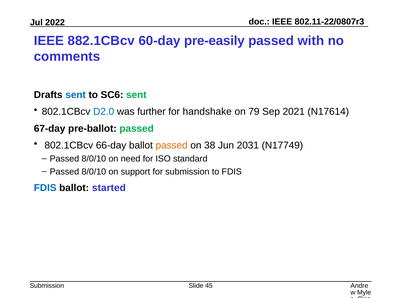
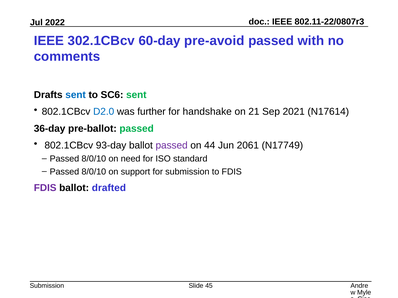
882.1CBcv: 882.1CBcv -> 302.1CBcv (101, 41)
pre-easily: pre-easily -> pre-avoid (214, 41)
79: 79 -> 21 (254, 112)
67-day: 67-day -> 36-day (50, 129)
66-day: 66-day -> 93-day (111, 146)
passed colour: orange -> purple (172, 146)
38: 38 -> 44 (210, 146)
2031: 2031 -> 2061 (248, 146)
FDIS colour: blue -> purple (45, 188)
started: started -> drafted (109, 188)
